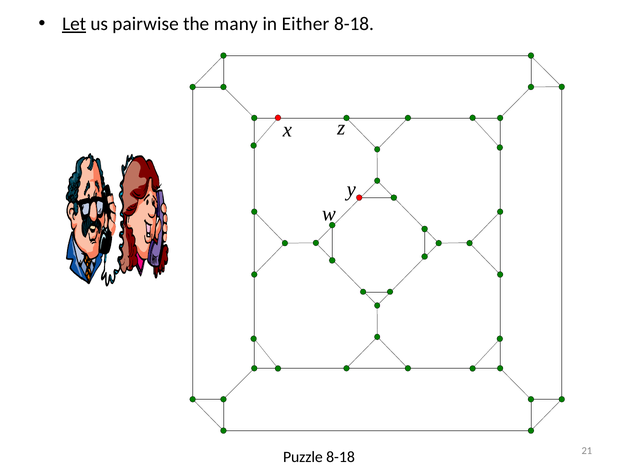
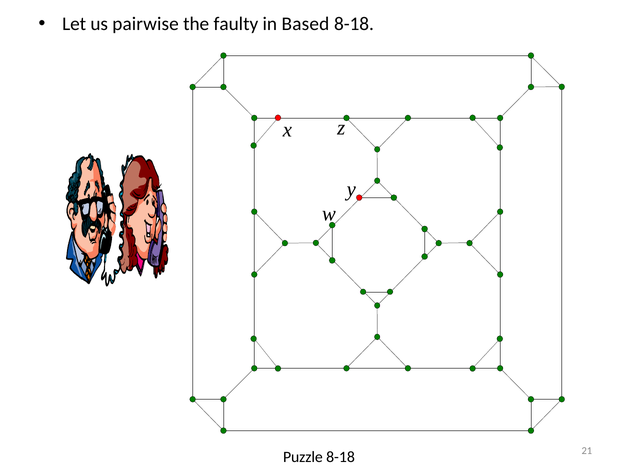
Let underline: present -> none (74, 24)
many: many -> faulty (236, 24)
Either: Either -> Based (305, 24)
